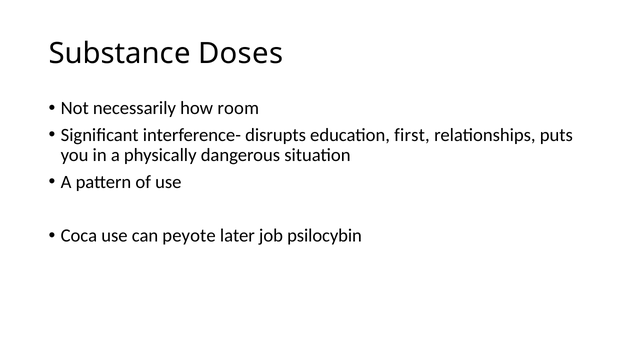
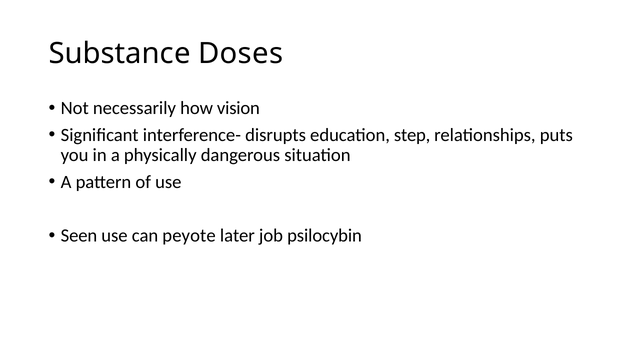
room: room -> vision (238, 108)
first: first -> step (412, 135)
Coca: Coca -> Seen (79, 235)
